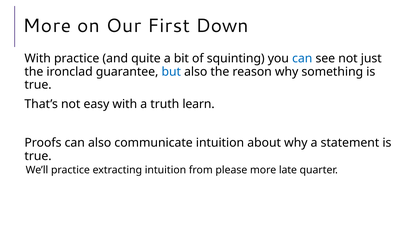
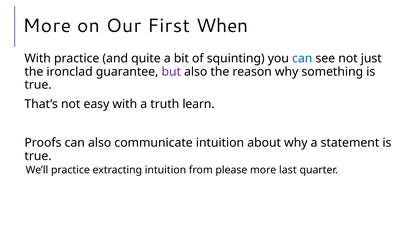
Down: Down -> When (222, 26)
but colour: blue -> purple (171, 72)
late: late -> last (288, 170)
